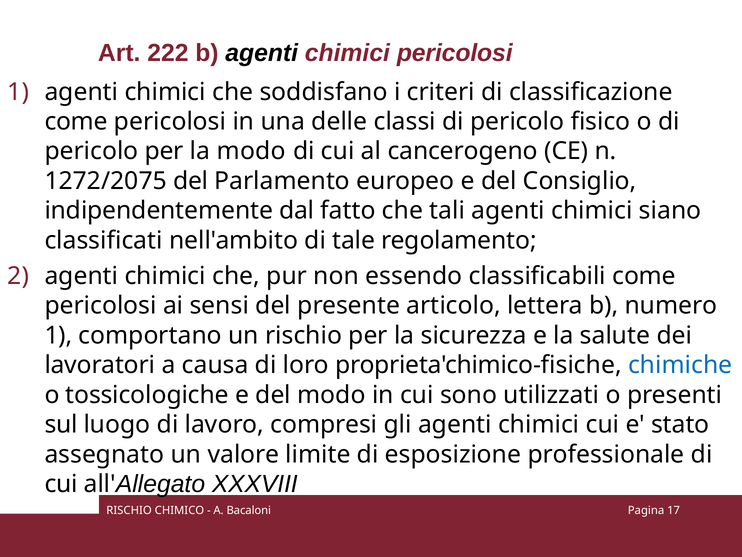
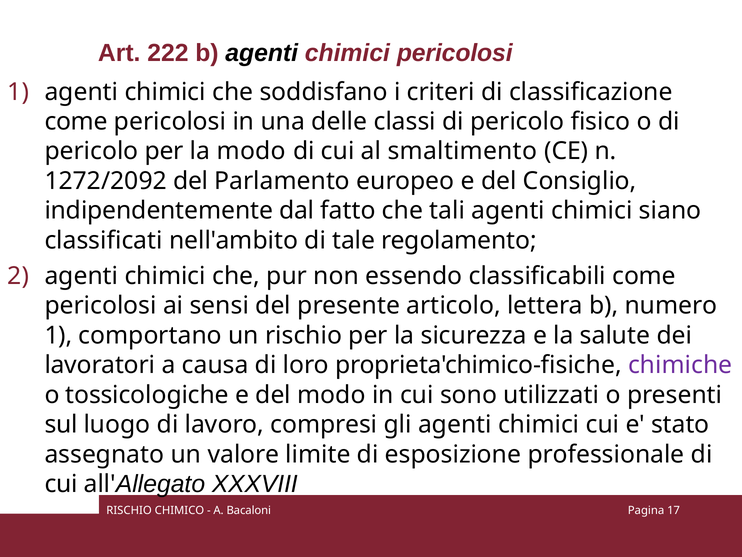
cancerogeno: cancerogeno -> smaltimento (462, 151)
1272/2075: 1272/2075 -> 1272/2092 (106, 181)
chimiche colour: blue -> purple (680, 365)
